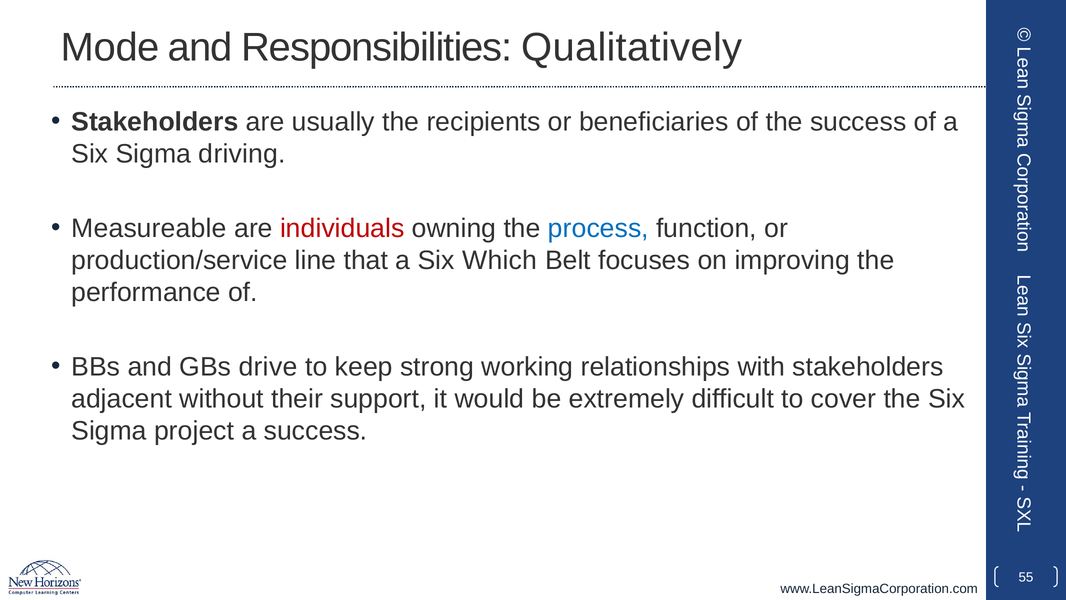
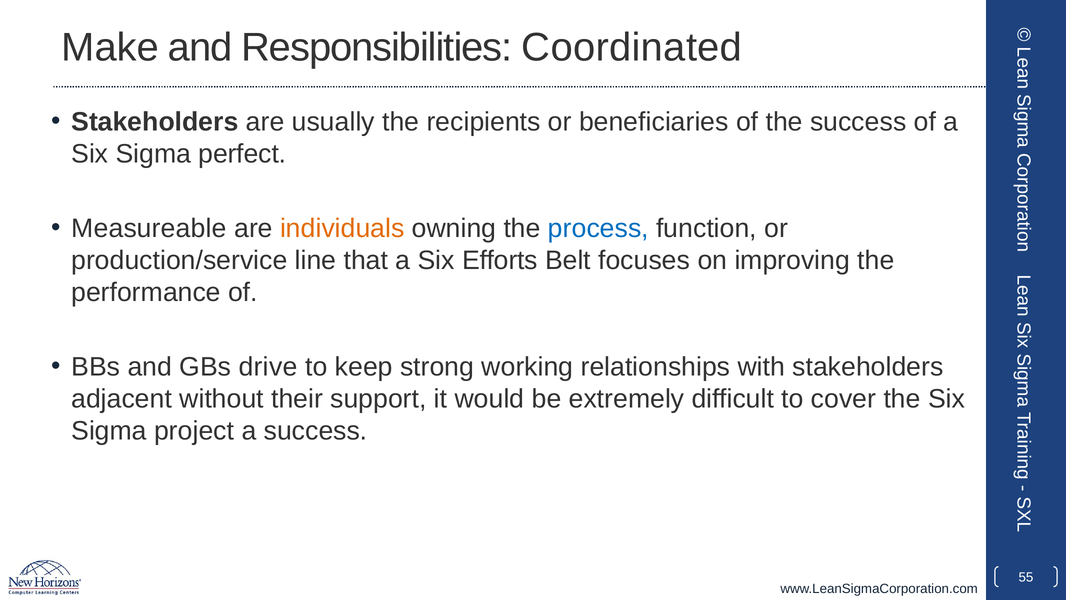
Mode: Mode -> Make (110, 47)
Qualitatively: Qualitatively -> Coordinated (632, 47)
driving: driving -> perfect (242, 154)
individuals colour: red -> orange (342, 228)
Which: Which -> Efforts (500, 260)
